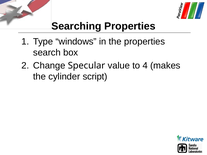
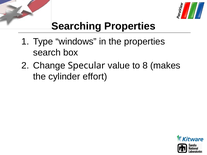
4: 4 -> 8 (145, 66)
script: script -> effort (95, 77)
